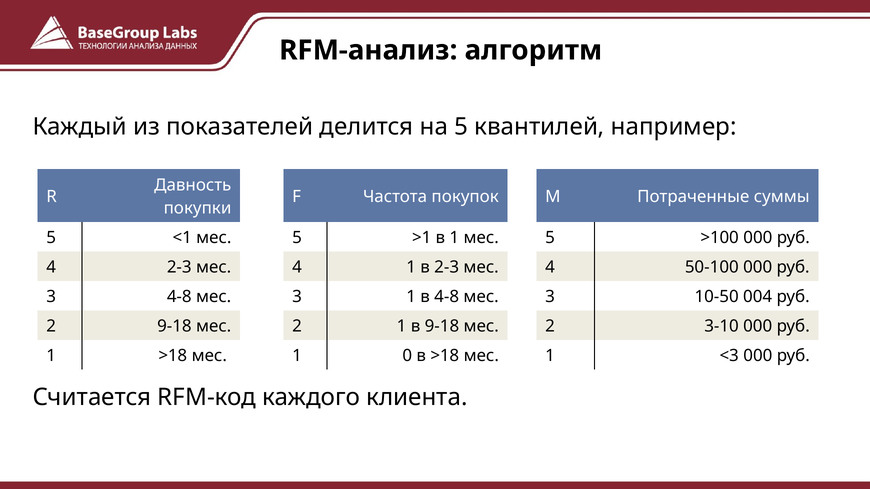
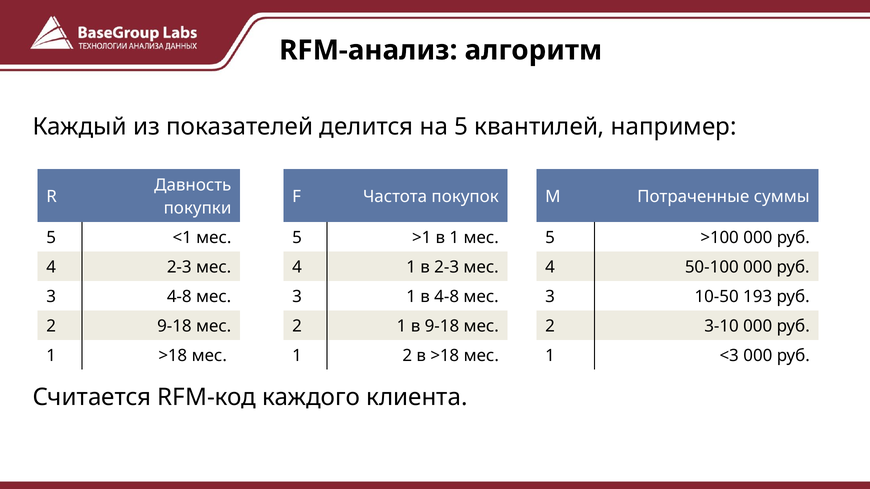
004: 004 -> 193 (758, 297)
1 0: 0 -> 2 (407, 356)
